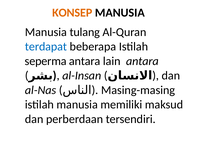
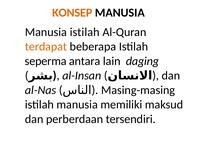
Manusia tulang: tulang -> istilah (85, 32)
terdapat colour: blue -> orange (46, 47)
lain antara: antara -> daging (142, 61)
